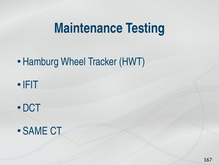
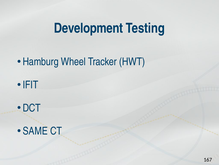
Maintenance: Maintenance -> Development (88, 28)
